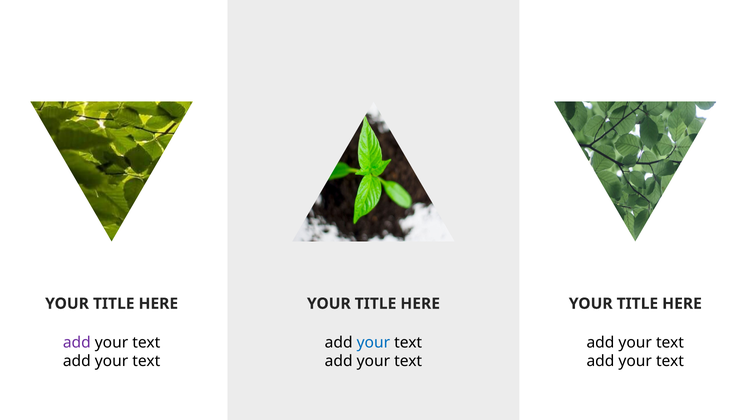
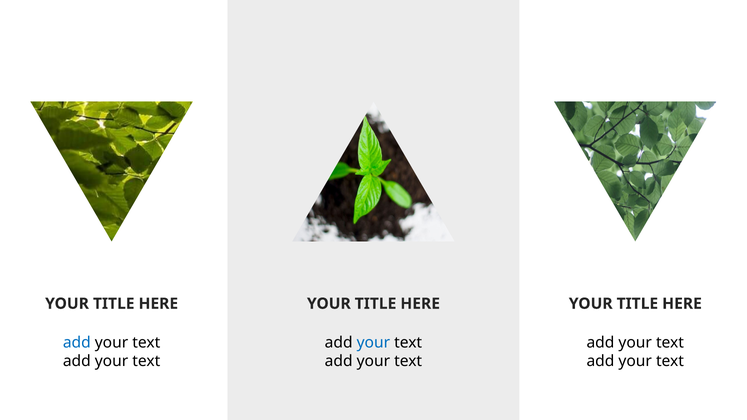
add colour: purple -> blue (77, 343)
